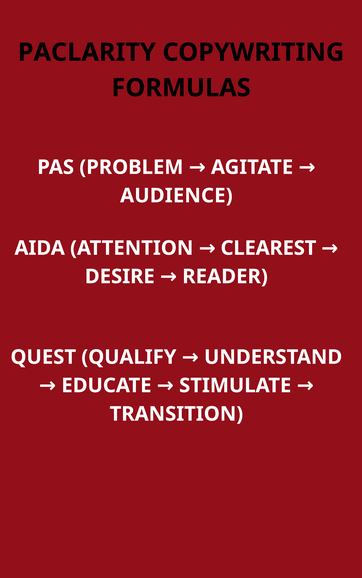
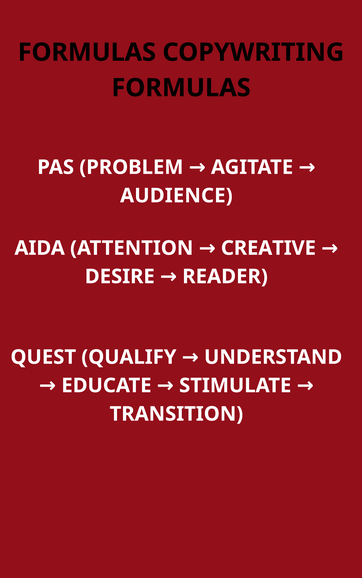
PACLARITY: PACLARITY -> FORMULAS (87, 52)
CLEAREST: CLEAREST -> CREATIVE (268, 248)
